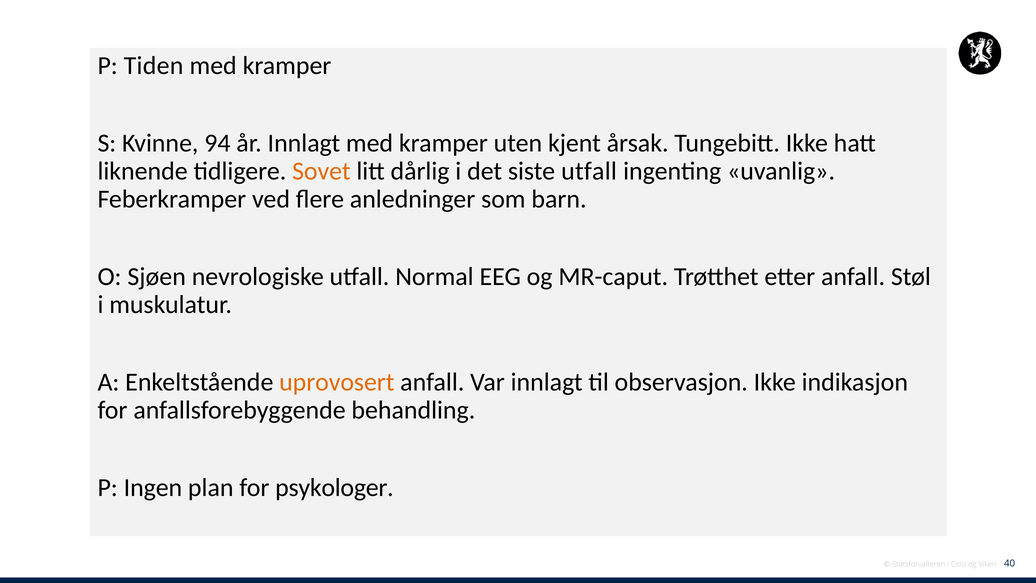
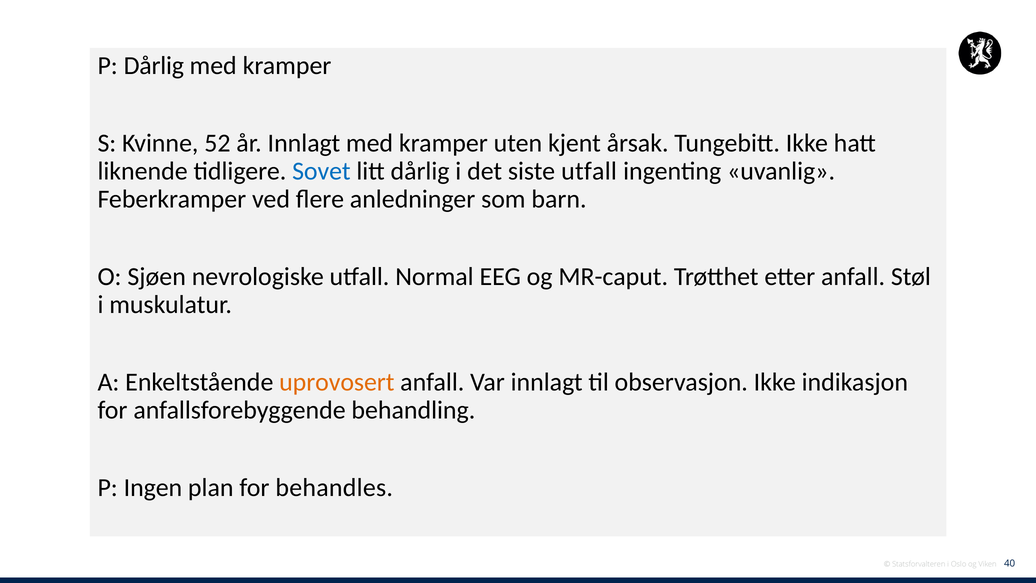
P Tiden: Tiden -> Dårlig (154, 66)
94: 94 -> 52 (217, 143)
Sovet colour: orange -> blue (321, 171)
psykologer: psykologer -> behandles (334, 487)
